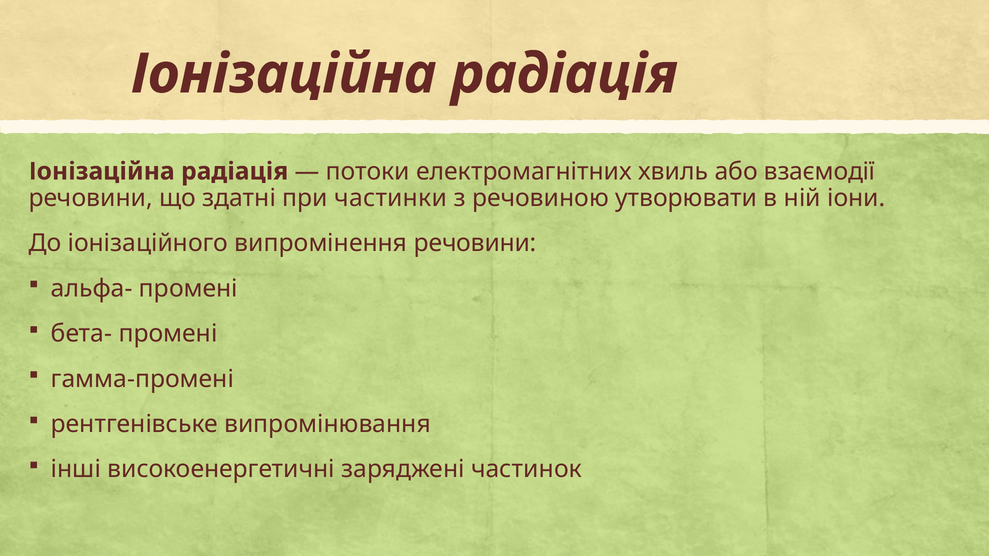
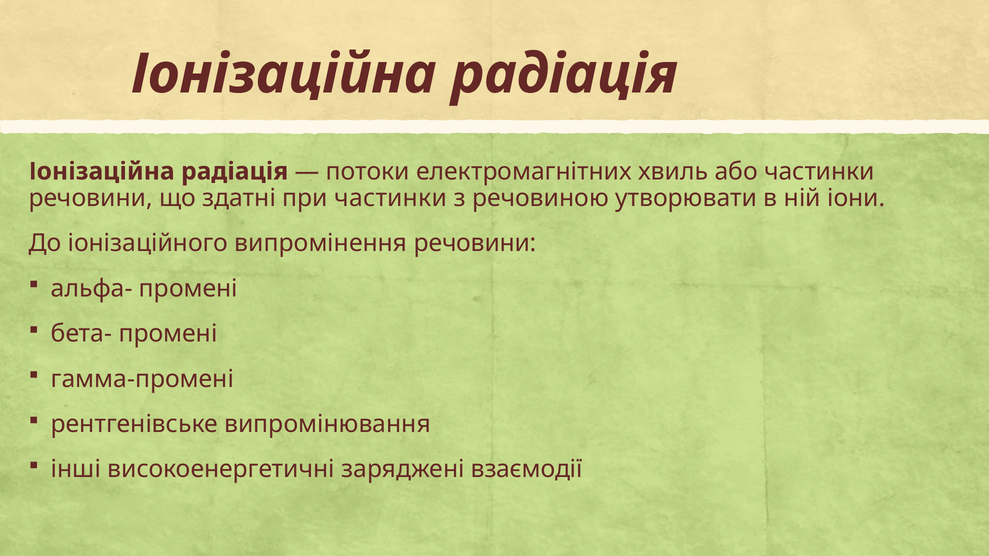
або взаємодії: взаємодії -> частинки (820, 172)
частинок: частинок -> взаємодії (527, 470)
